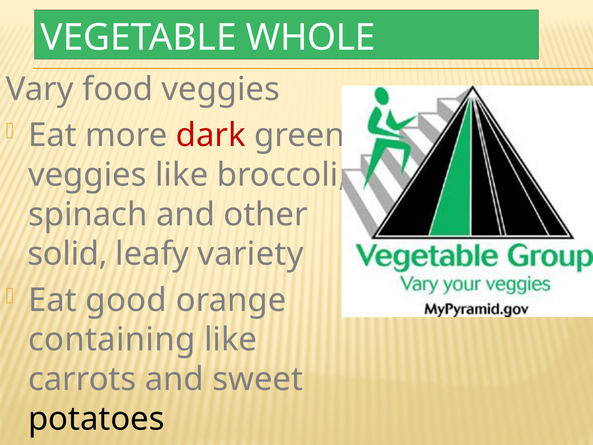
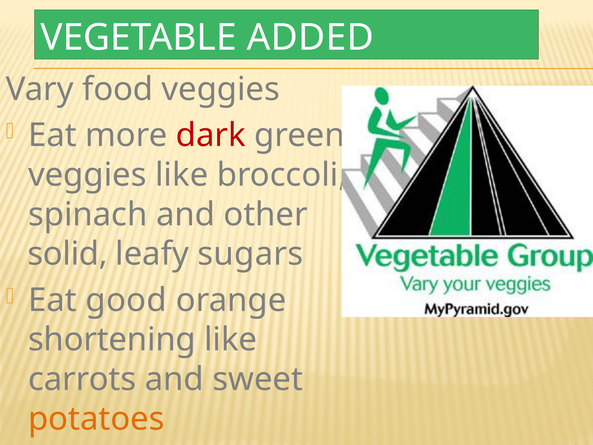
WHOLE: WHOLE -> ADDED (310, 38)
variety: variety -> sugars (250, 254)
containing: containing -> shortening (112, 340)
potatoes colour: black -> orange (96, 419)
